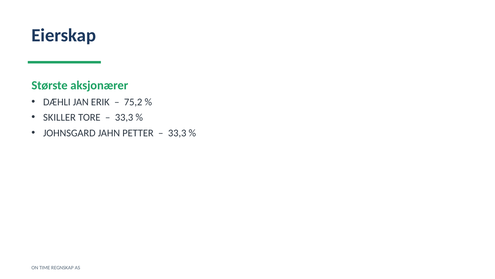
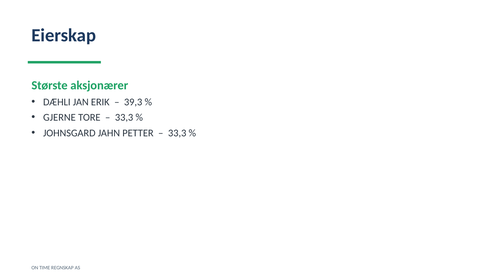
75,2: 75,2 -> 39,3 (133, 102)
SKILLER: SKILLER -> GJERNE (59, 117)
